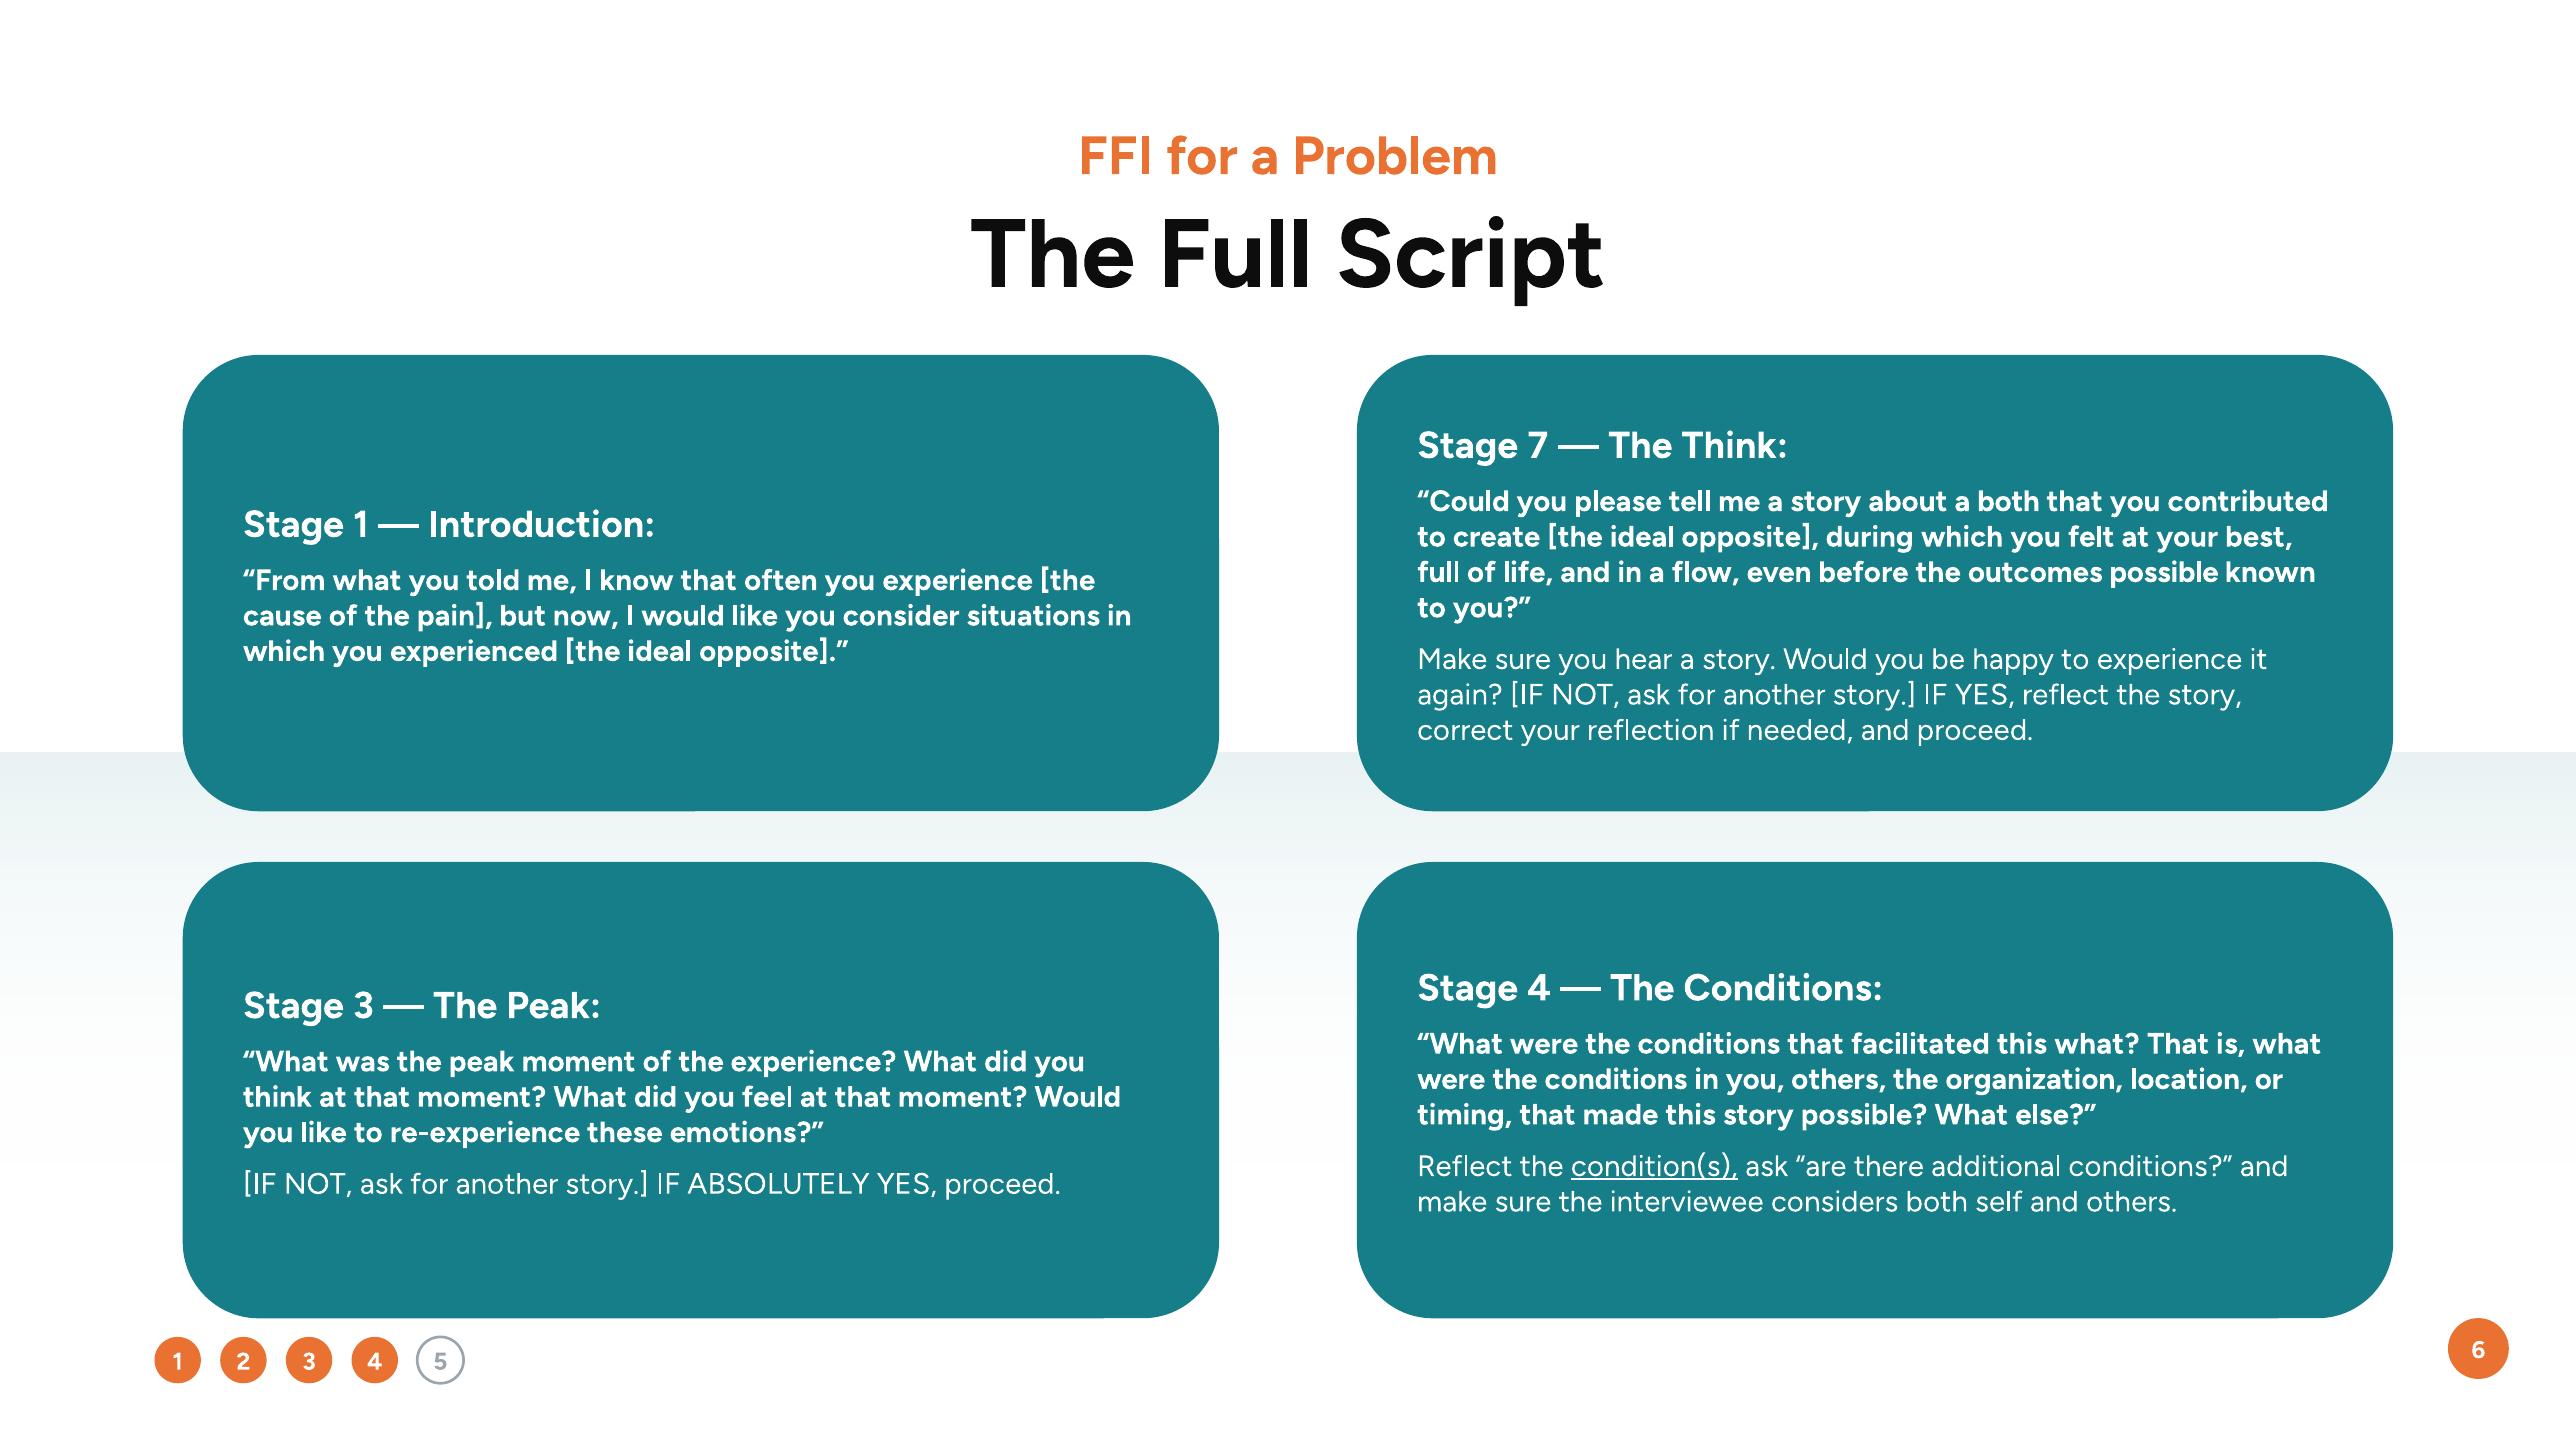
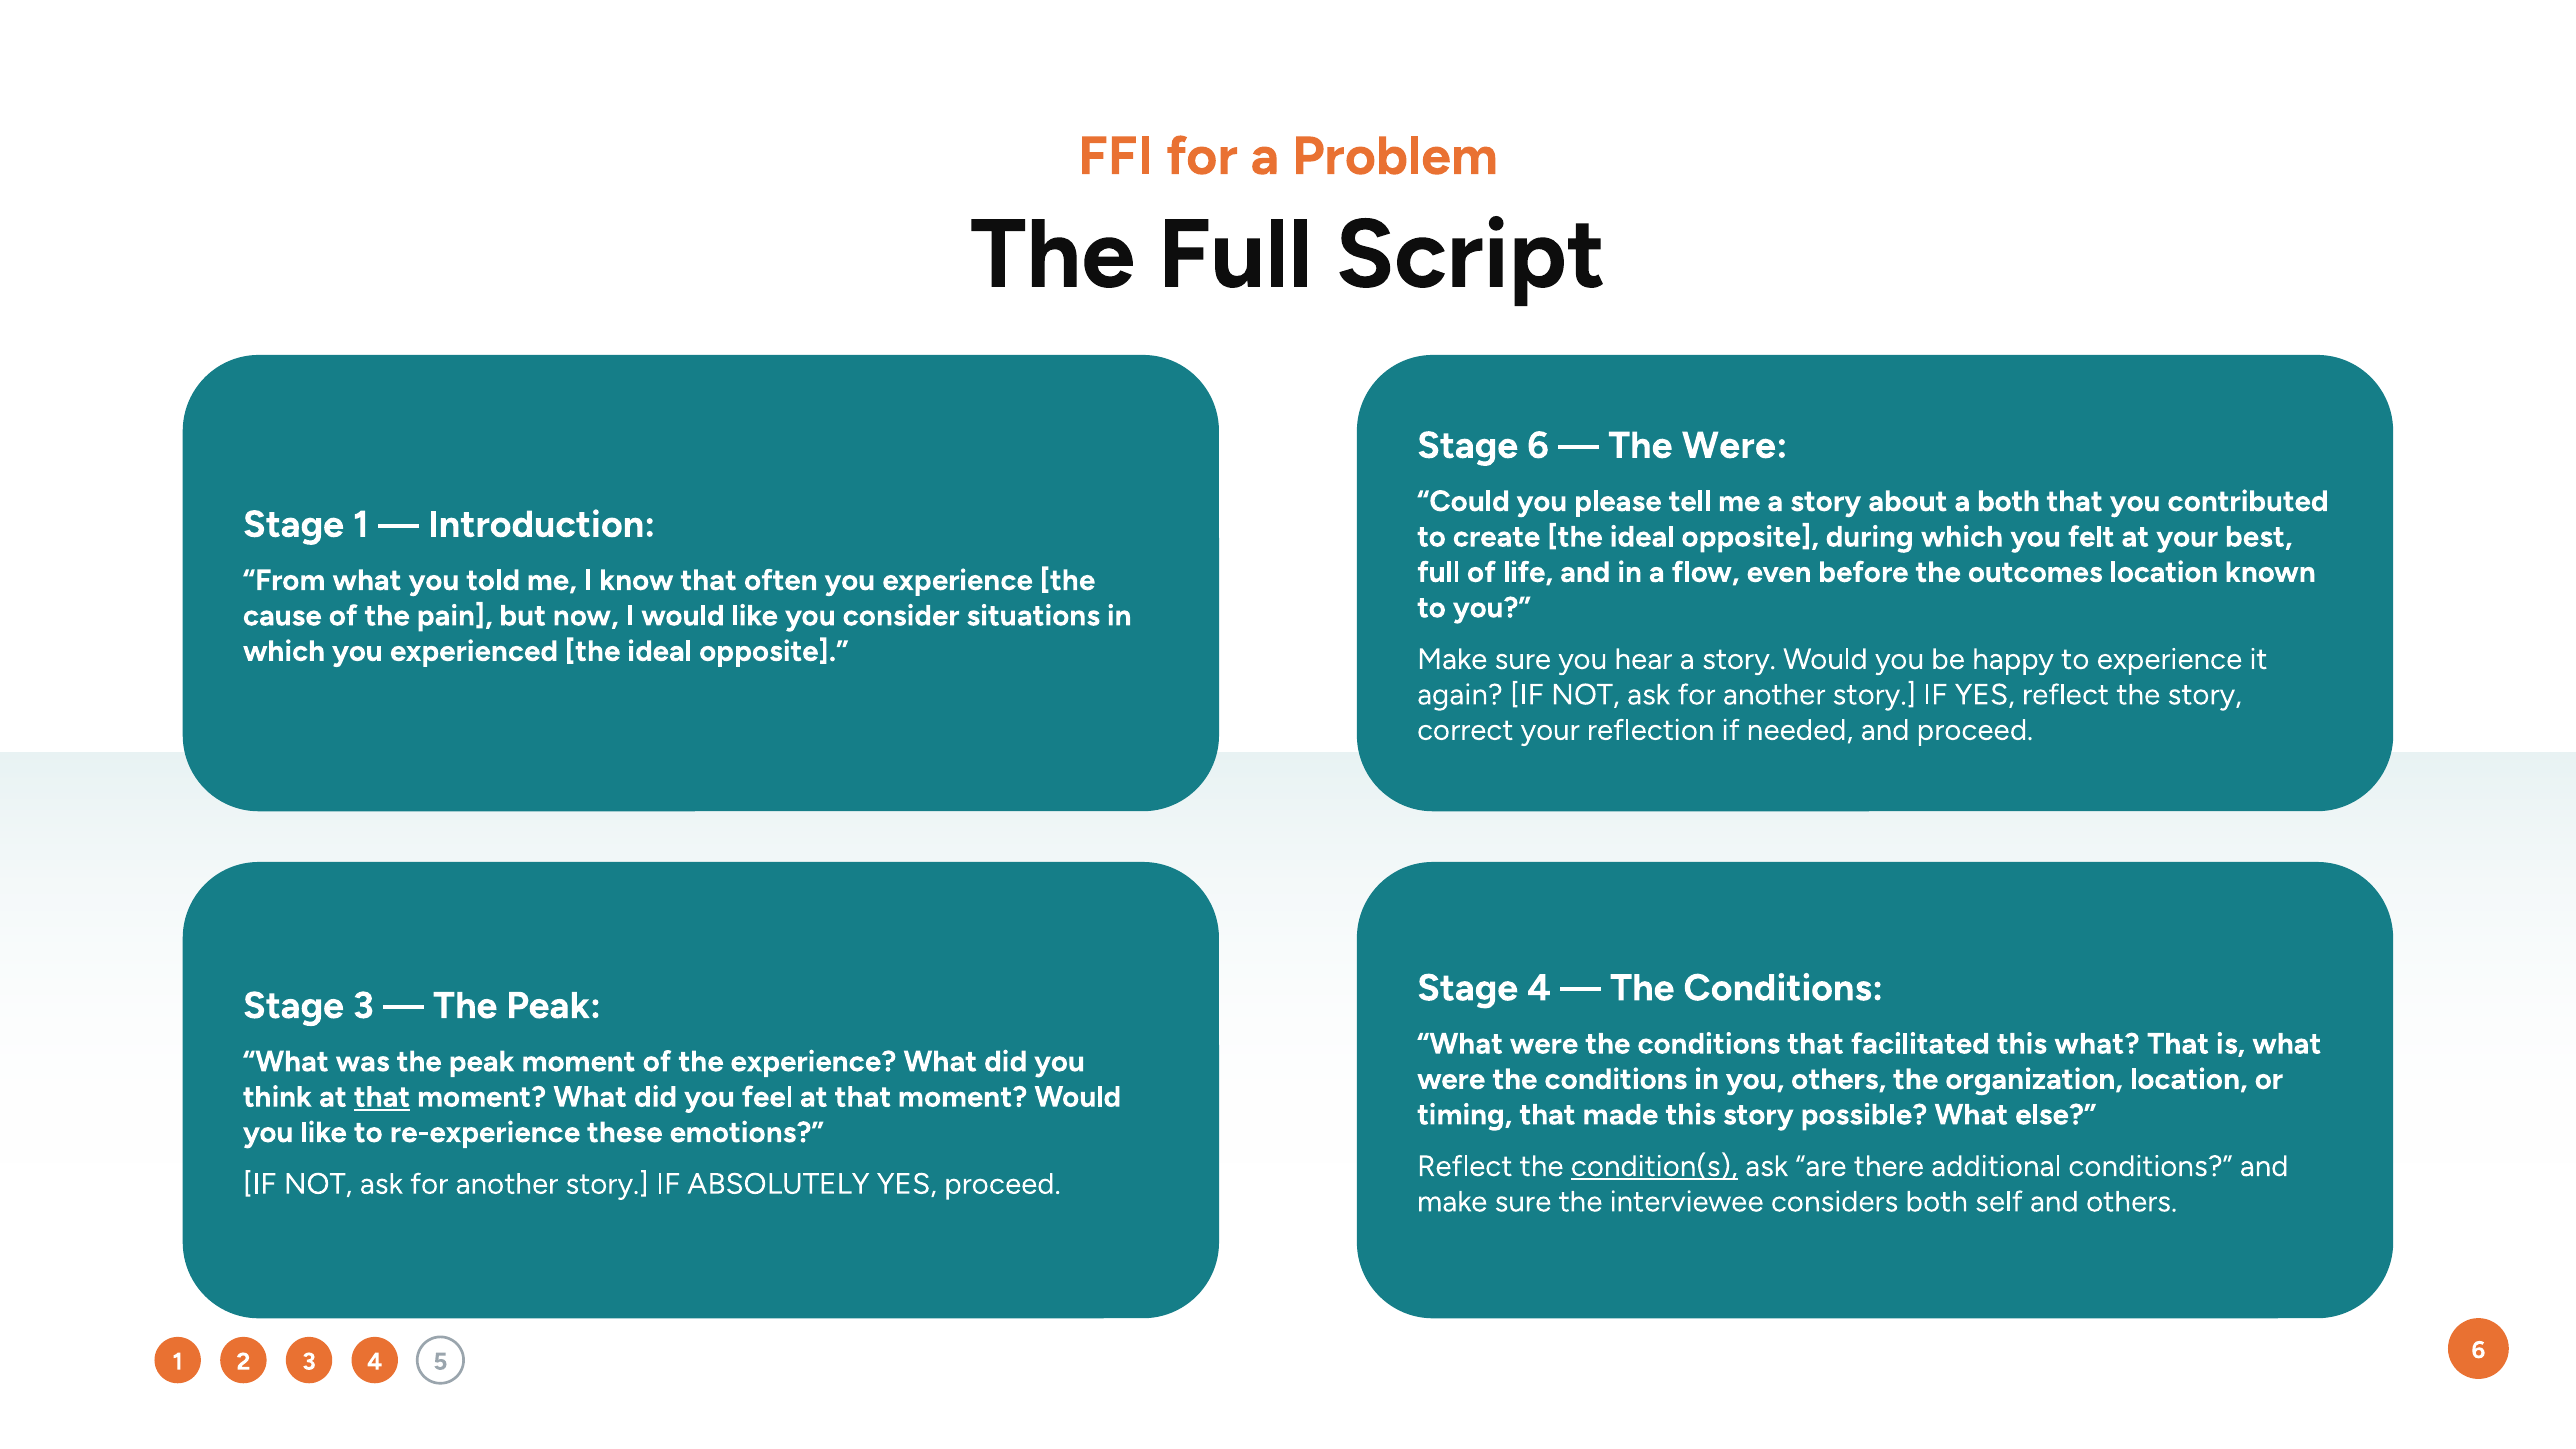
Stage 7: 7 -> 6 (1538, 445)
The Think: Think -> Were (1735, 445)
outcomes possible: possible -> location (2164, 572)
that underline: none -> present (382, 1097)
